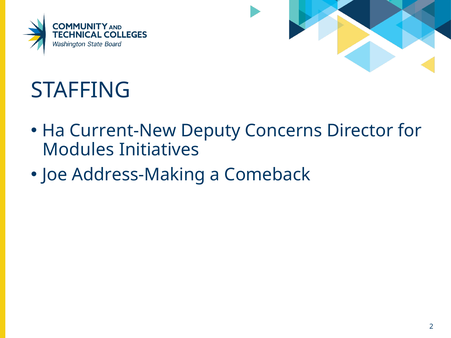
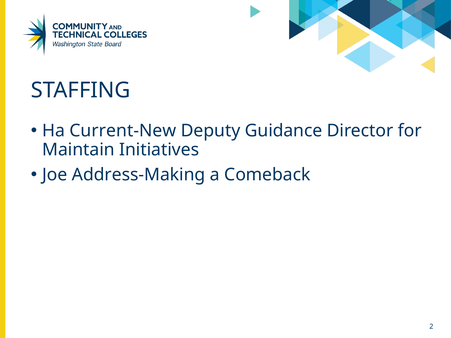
Concerns: Concerns -> Guidance (284, 131)
Modules: Modules -> Maintain (78, 150)
